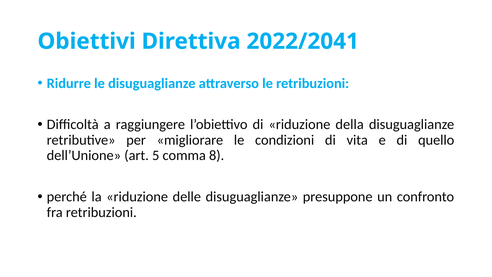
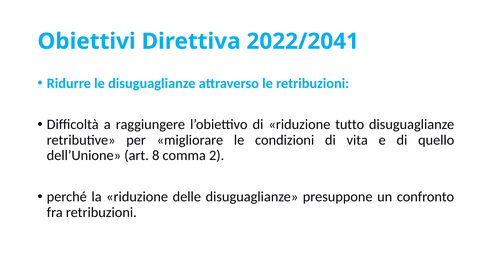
della: della -> tutto (350, 124)
5: 5 -> 8 (156, 155)
8: 8 -> 2 (217, 155)
